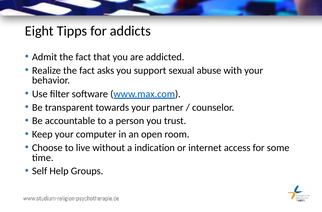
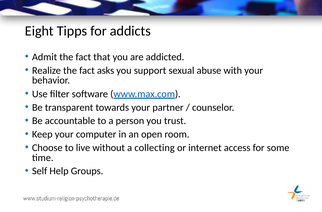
indication: indication -> collecting (155, 147)
